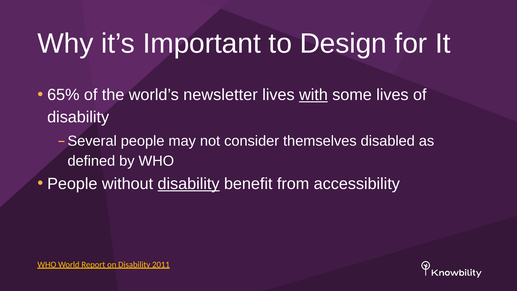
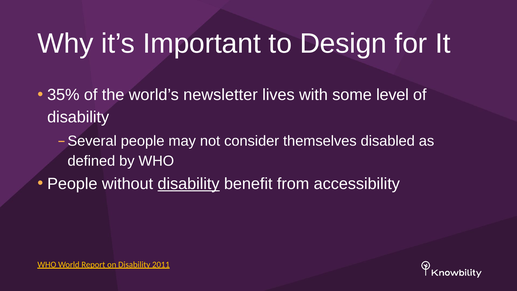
65%: 65% -> 35% (63, 95)
with underline: present -> none (313, 95)
some lives: lives -> level (392, 95)
